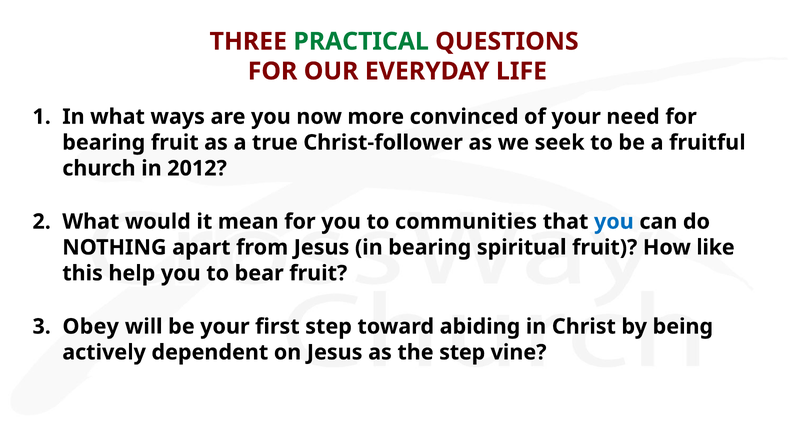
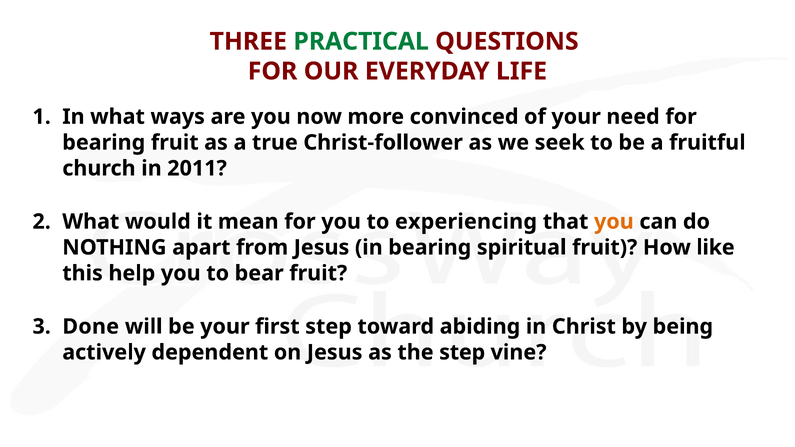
2012: 2012 -> 2011 (197, 168)
communities: communities -> experiencing (466, 222)
you colour: blue -> orange (614, 222)
Obey: Obey -> Done (91, 327)
